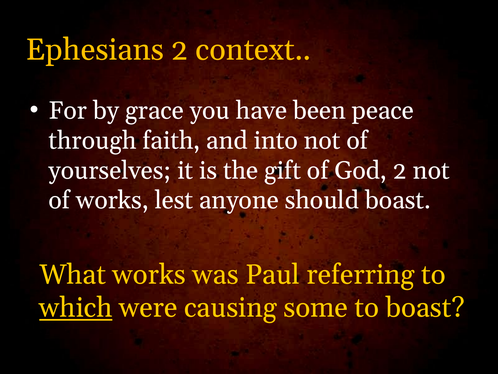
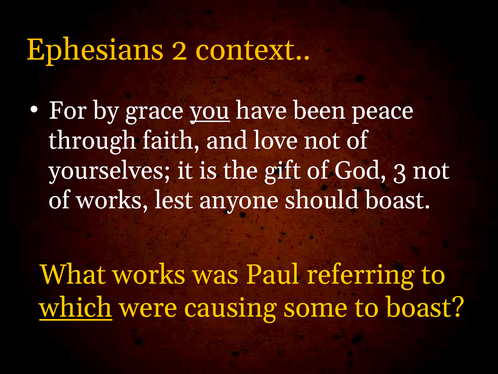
you underline: none -> present (210, 110)
into: into -> love (276, 140)
God 2: 2 -> 3 (400, 170)
